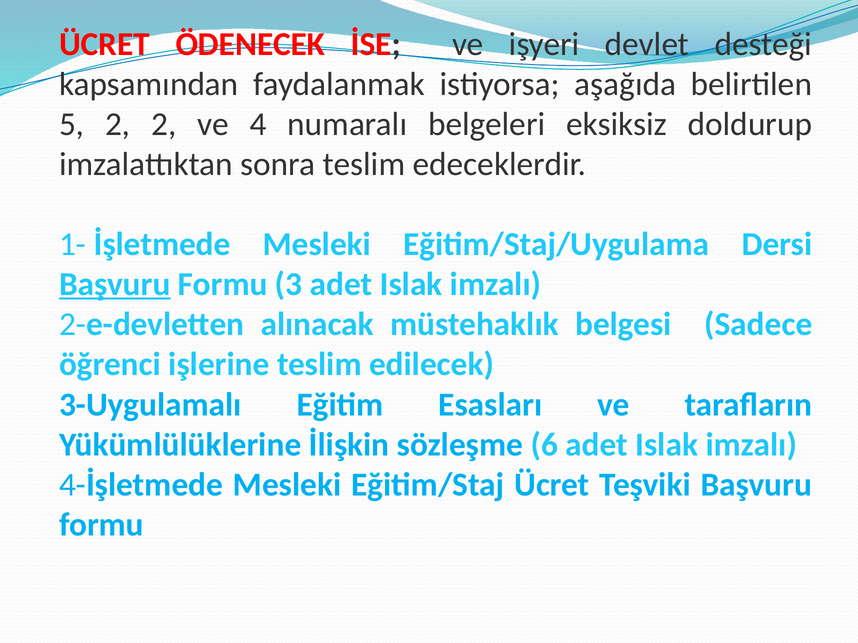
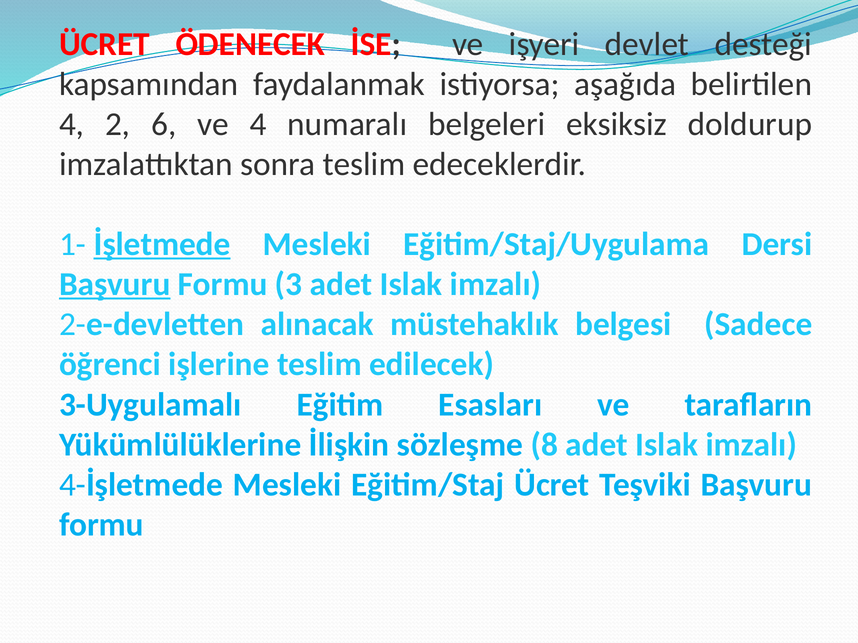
5: 5 -> 4 (72, 124)
2 2: 2 -> 6 (164, 124)
İşletmede underline: none -> present (162, 245)
6: 6 -> 8 (544, 445)
